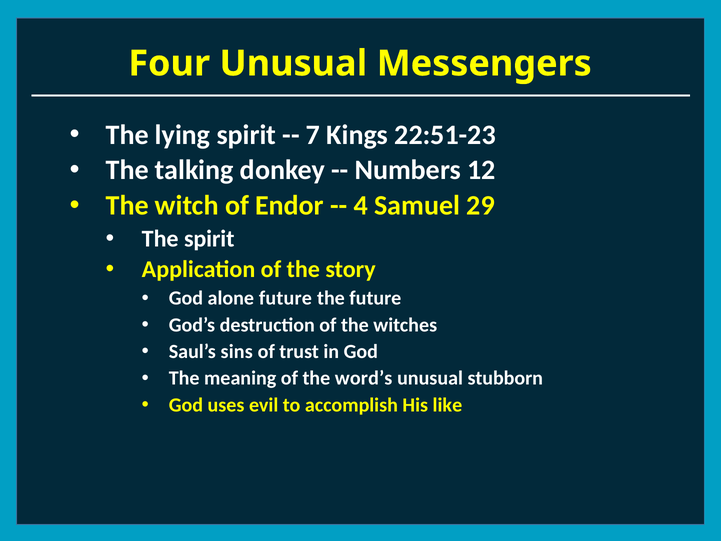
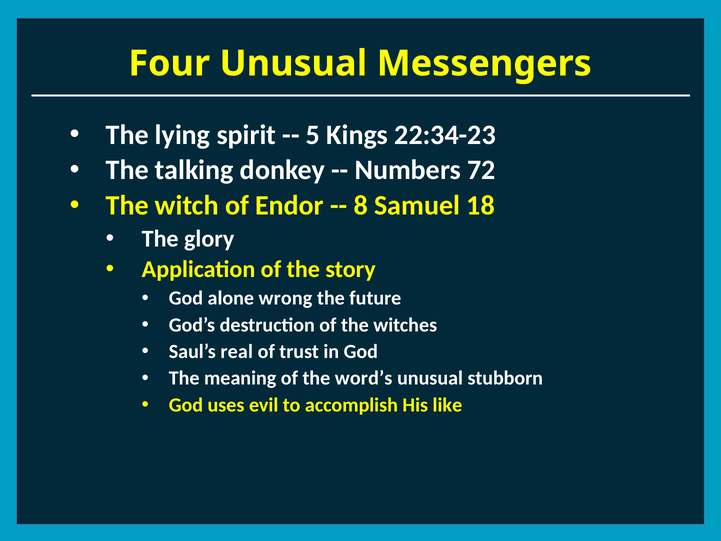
7: 7 -> 5 (313, 135)
22:51-23: 22:51-23 -> 22:34-23 (445, 135)
12: 12 -> 72 (481, 170)
4: 4 -> 8 (361, 205)
29: 29 -> 18 (481, 205)
The spirit: spirit -> glory (209, 238)
alone future: future -> wrong (285, 298)
sins: sins -> real (237, 351)
